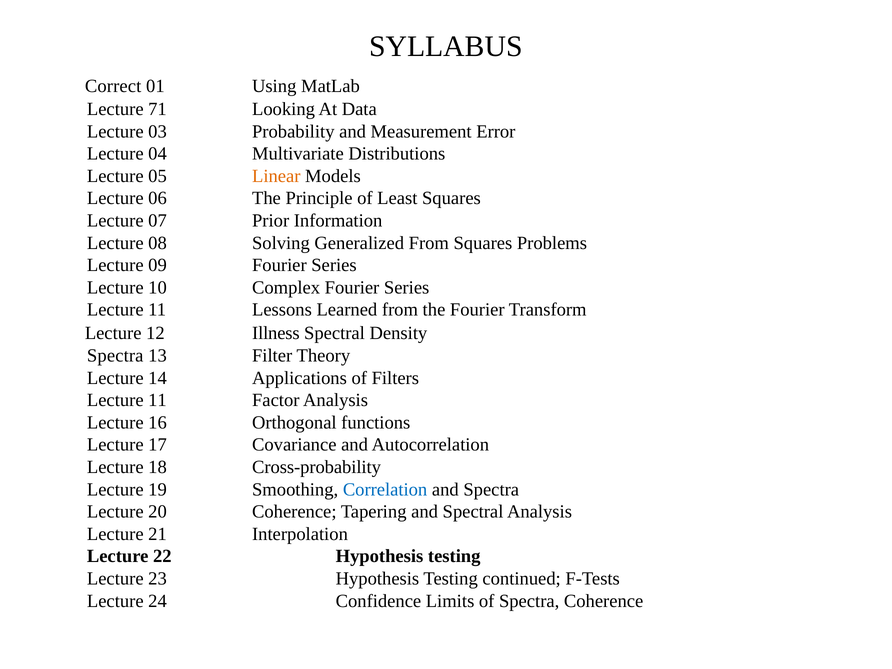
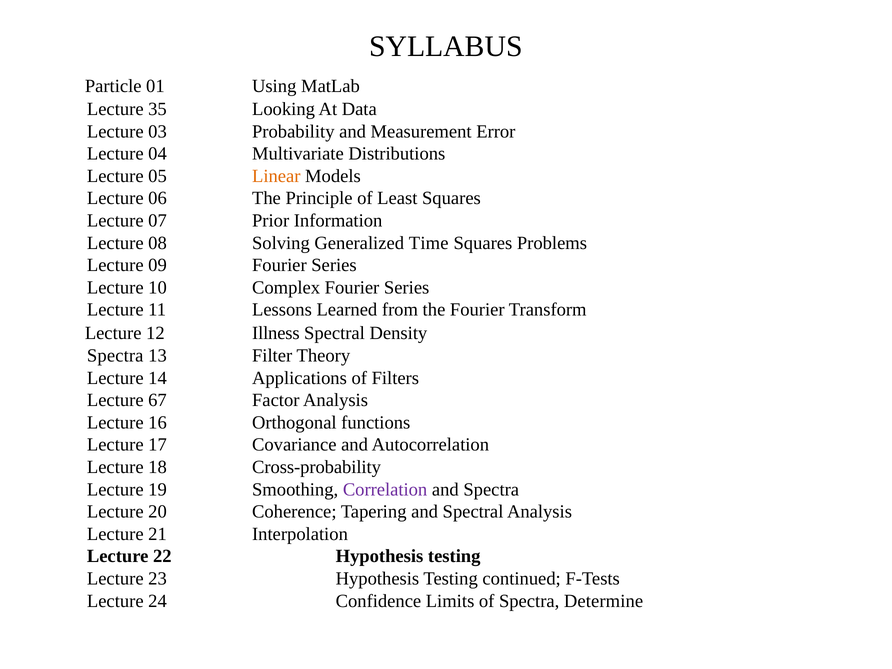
Correct: Correct -> Particle (113, 86)
71: 71 -> 35 (157, 109)
Generalized From: From -> Time (429, 243)
11: 11 -> 67 (157, 400)
Correlation colour: blue -> purple (385, 489)
Spectra Coherence: Coherence -> Determine (604, 601)
